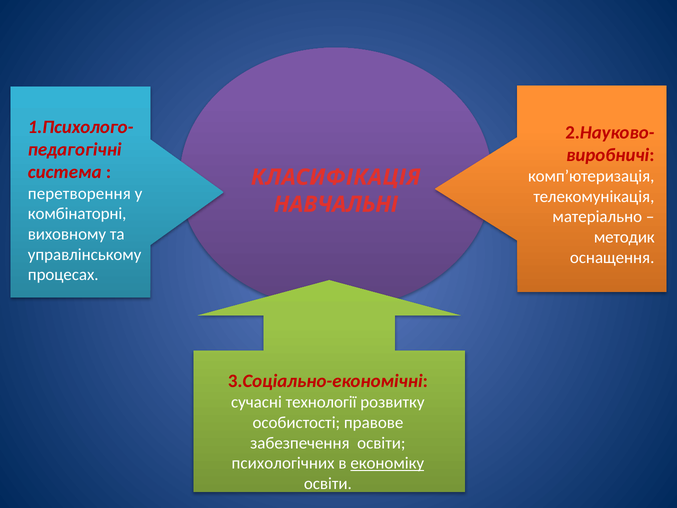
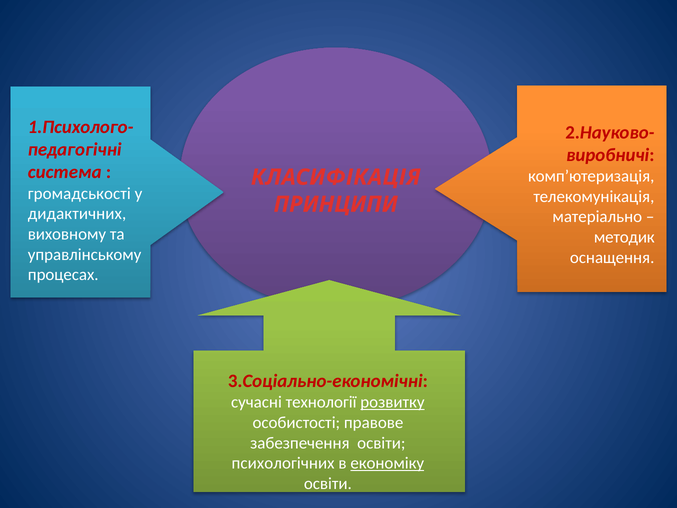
перетворення: перетворення -> громадськості (79, 193)
НАВЧАЛЬНІ: НАВЧАЛЬНІ -> ПРИНЦИПИ (336, 204)
комбінаторні: комбінаторні -> дидактичних (77, 214)
розвитку underline: none -> present (392, 402)
